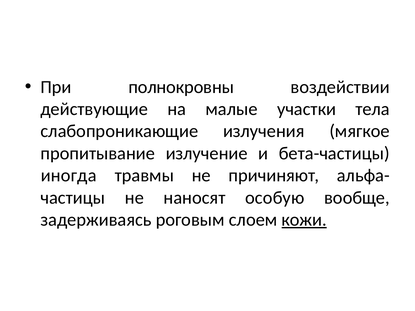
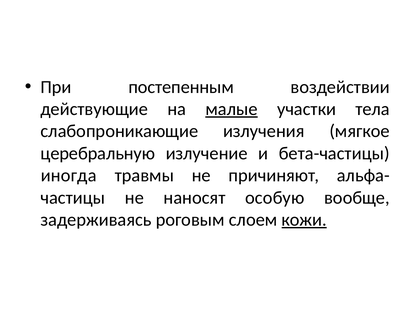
полнокровны: полнокровны -> постепенным (181, 87)
малые underline: none -> present (232, 109)
пропитывание: пропитывание -> церебральную (98, 153)
